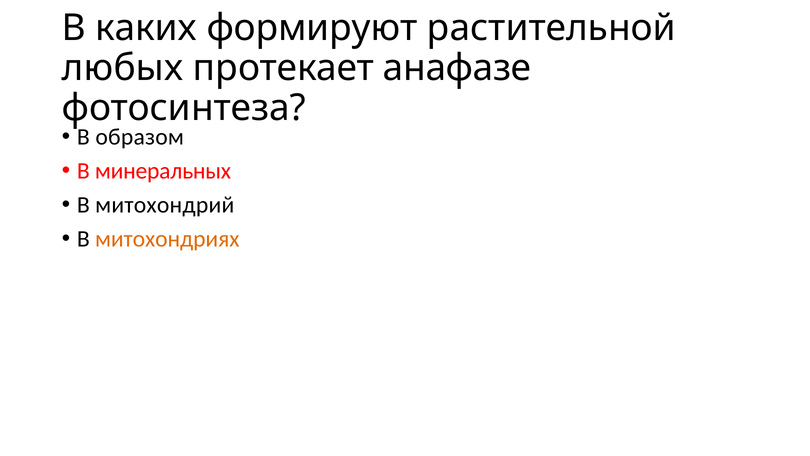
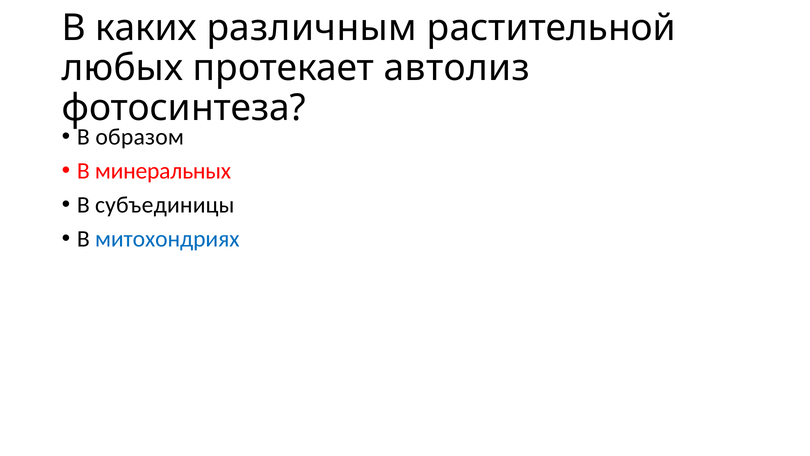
формируют: формируют -> различным (312, 28)
анафазе: анафазе -> автолиз (457, 68)
митохондрий: митохондрий -> субъединицы (165, 205)
митохондриях colour: orange -> blue (167, 239)
